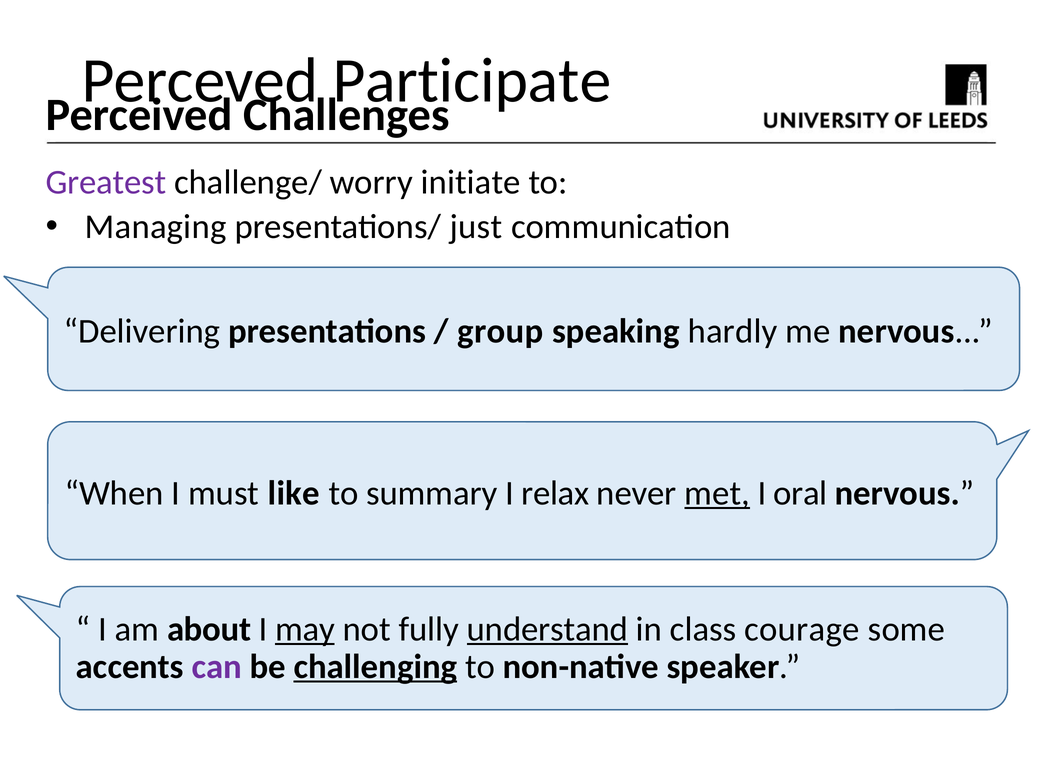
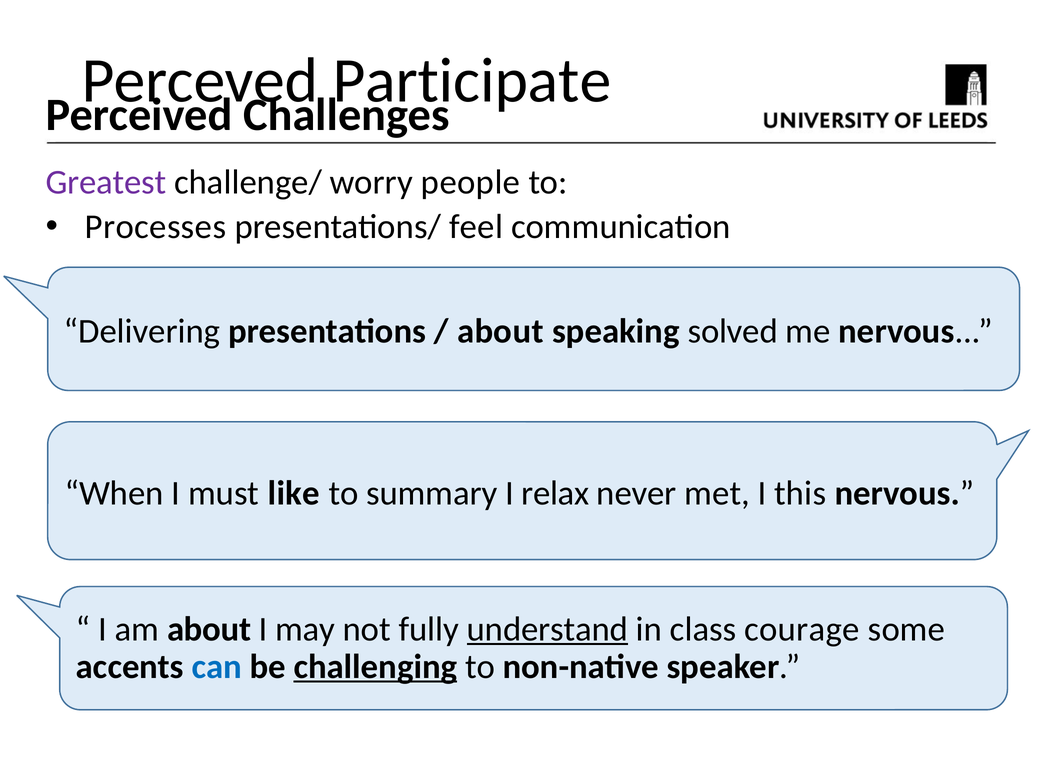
initiate: initiate -> people (471, 182)
Managing: Managing -> Processes (156, 227)
just: just -> feel (476, 227)
group: group -> about (500, 331)
hardly: hardly -> solved (733, 331)
met underline: present -> none (717, 493)
oral: oral -> this (800, 493)
may underline: present -> none (305, 629)
can colour: purple -> blue (217, 667)
